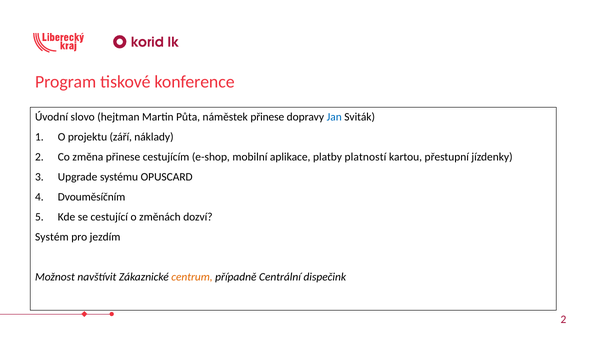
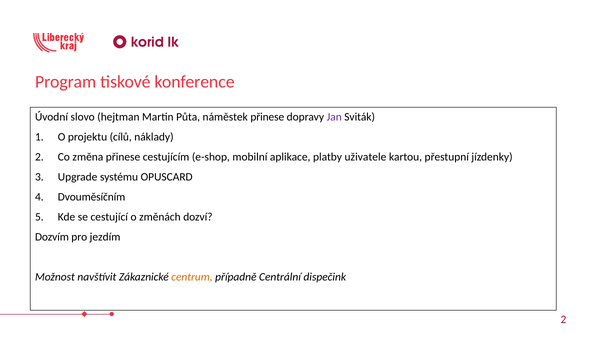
Jan colour: blue -> purple (334, 117)
září: září -> cílů (121, 137)
platností: platností -> uživatele (365, 157)
Systém: Systém -> Dozvím (52, 238)
